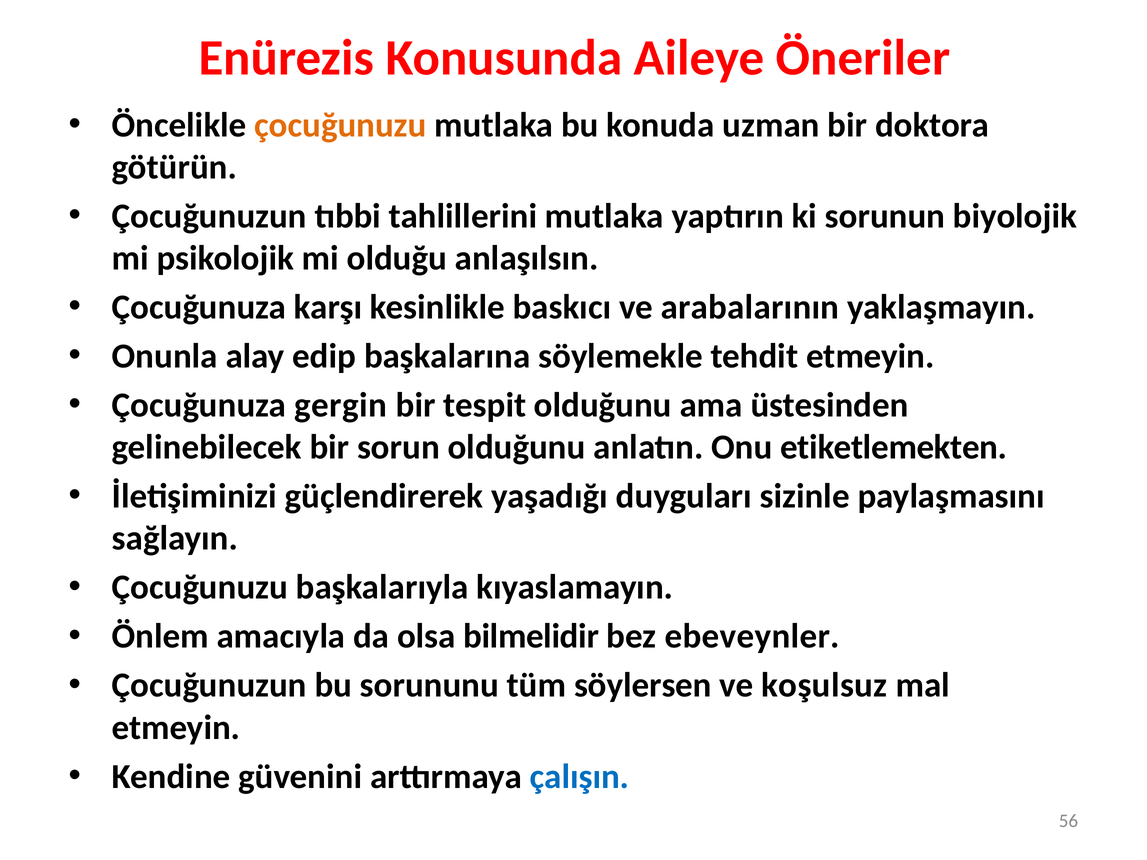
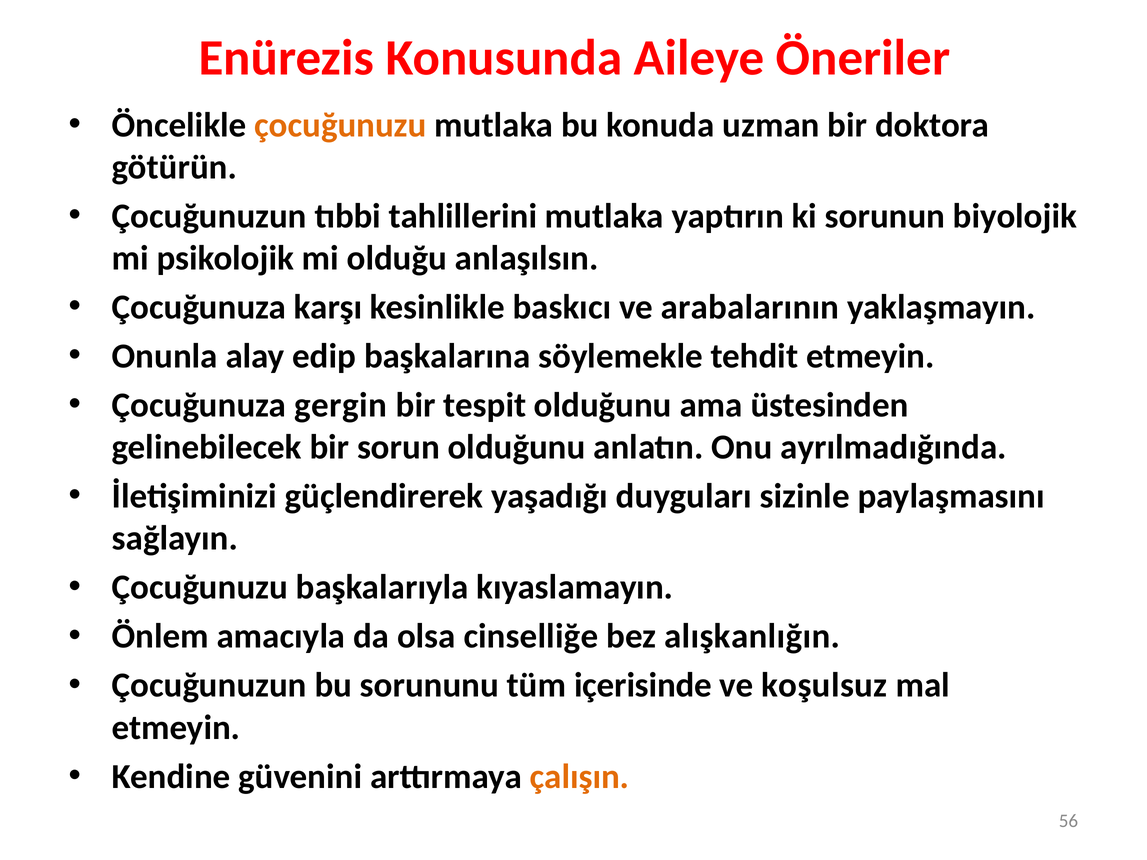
etiketlemekten: etiketlemekten -> ayrılmadığında (894, 447)
bilmelidir: bilmelidir -> cinselliğe (531, 637)
ebeveynler: ebeveynler -> alışkanlığın (752, 637)
söylersen: söylersen -> içerisinde (643, 686)
çalışın colour: blue -> orange (579, 777)
